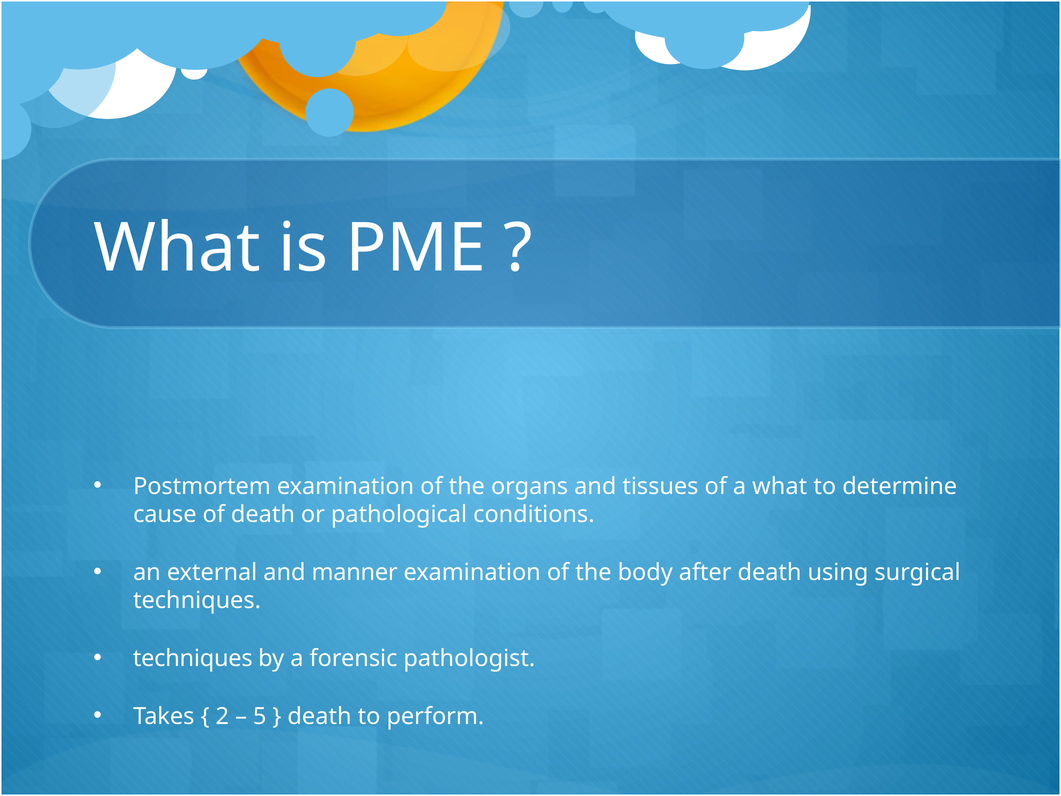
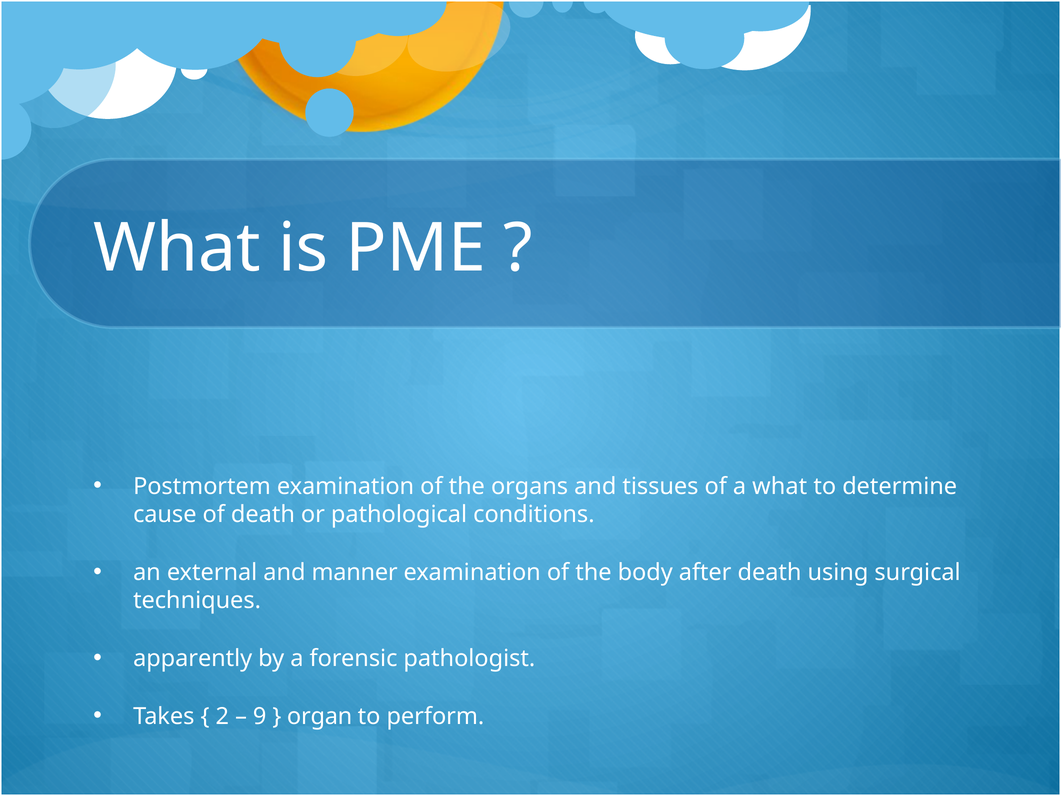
techniques: techniques -> apparently (193, 658)
5: 5 -> 9 (260, 716)
death: death -> organ (320, 716)
